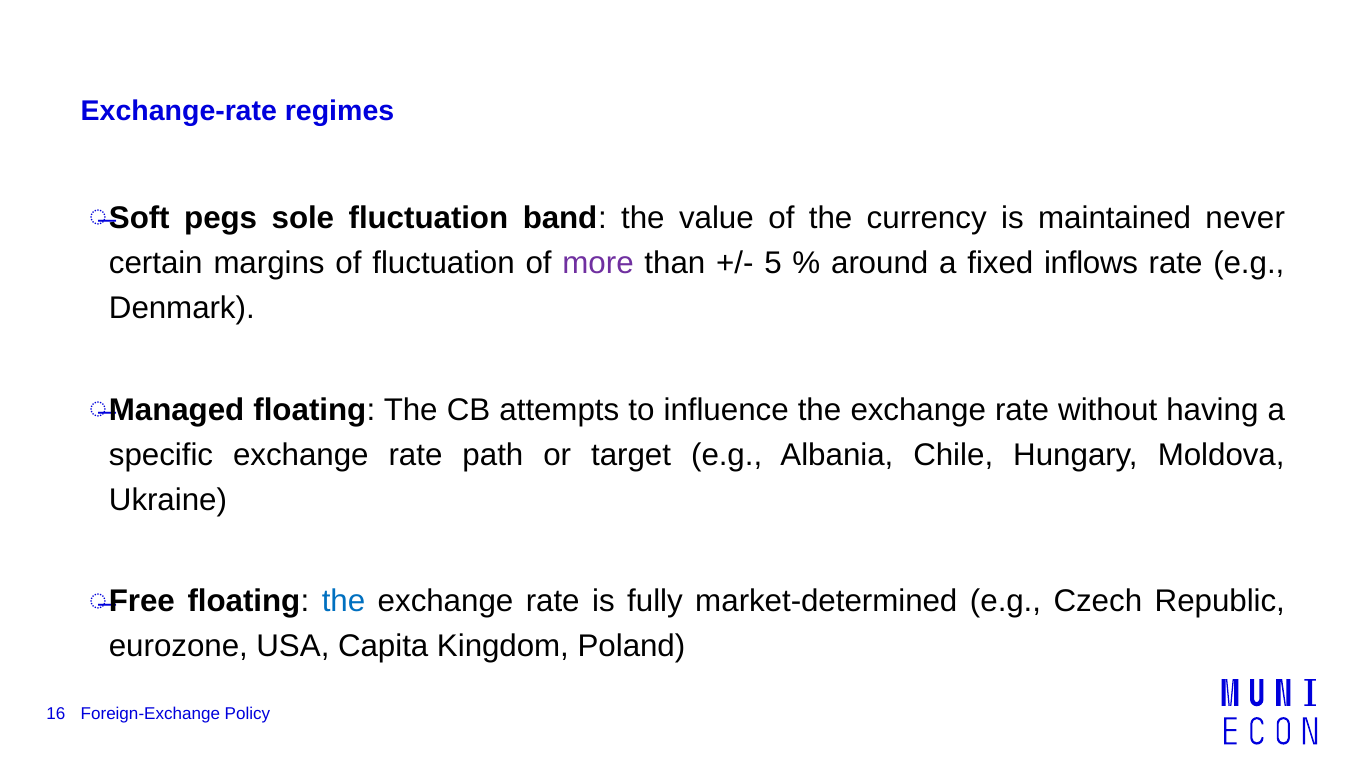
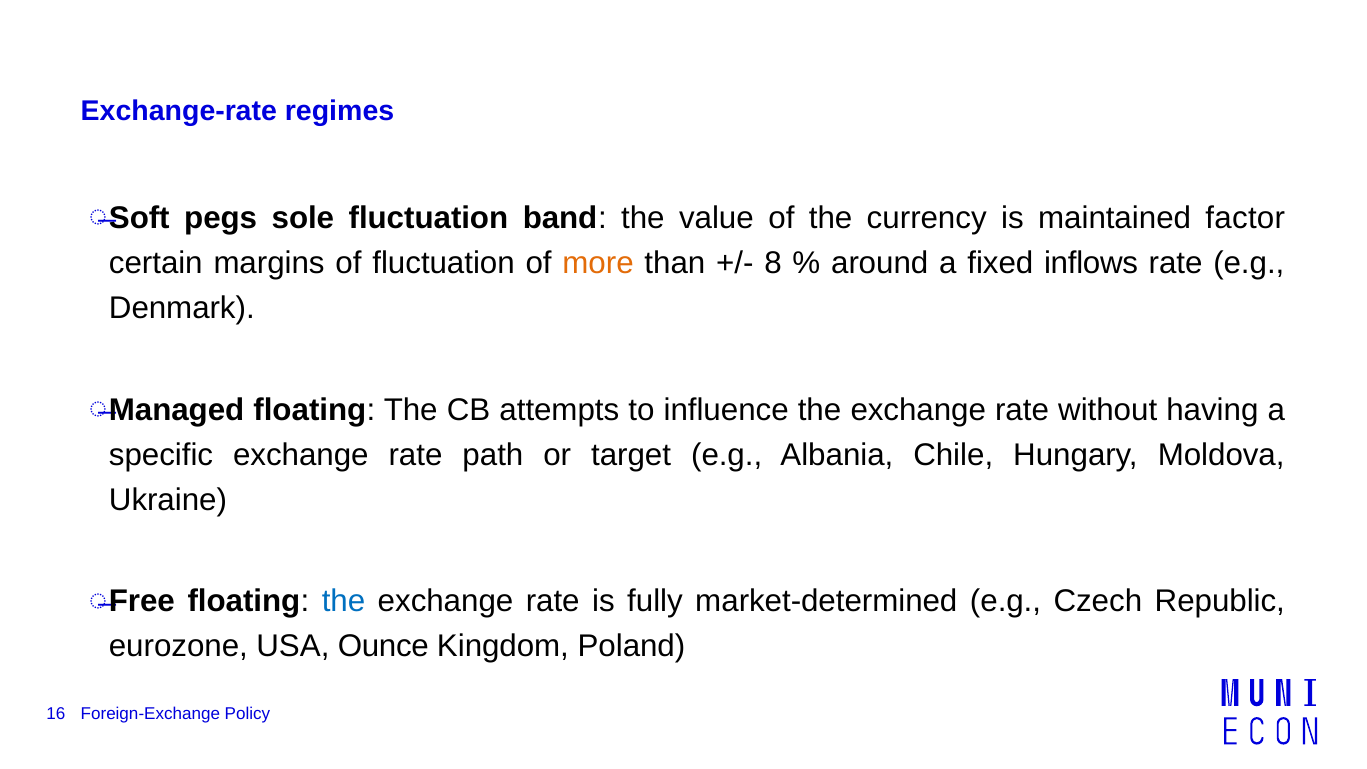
never: never -> factor (1245, 218)
more colour: purple -> orange (598, 263)
5: 5 -> 8 (773, 263)
Capita: Capita -> Ounce (383, 647)
